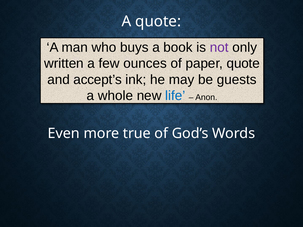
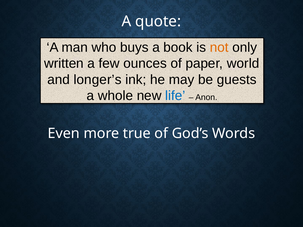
not colour: purple -> orange (219, 47)
paper quote: quote -> world (243, 64)
accept’s: accept’s -> longer’s (98, 80)
